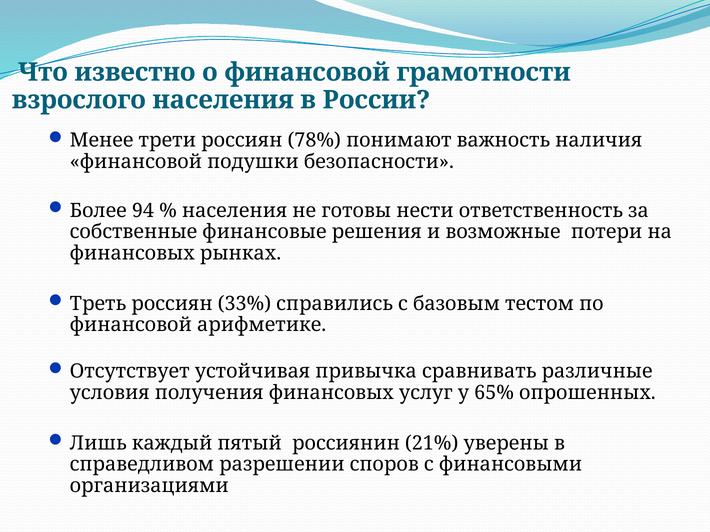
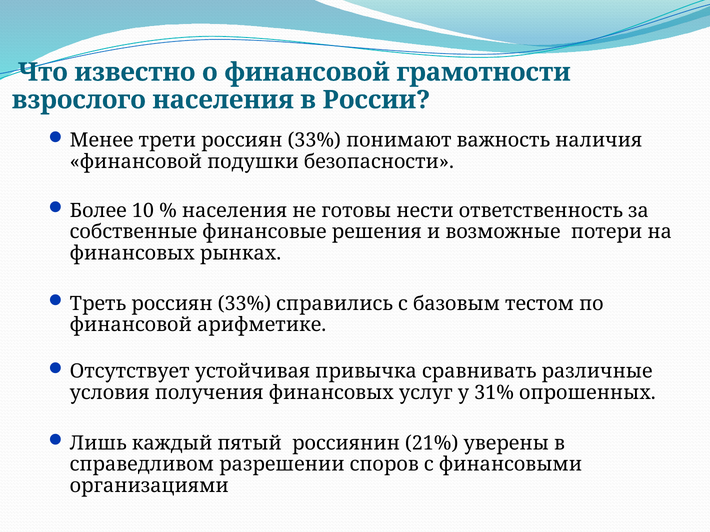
трети россиян 78%: 78% -> 33% (314, 140)
94: 94 -> 10 (143, 211)
65%: 65% -> 31% (494, 393)
